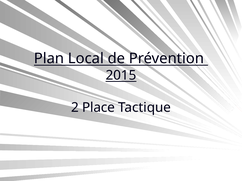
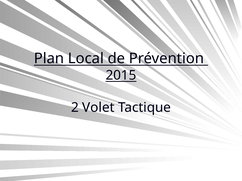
Place: Place -> Volet (98, 108)
